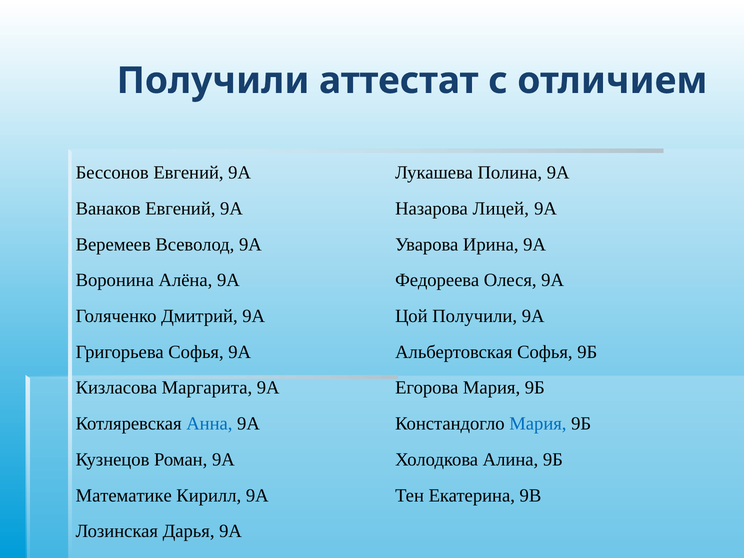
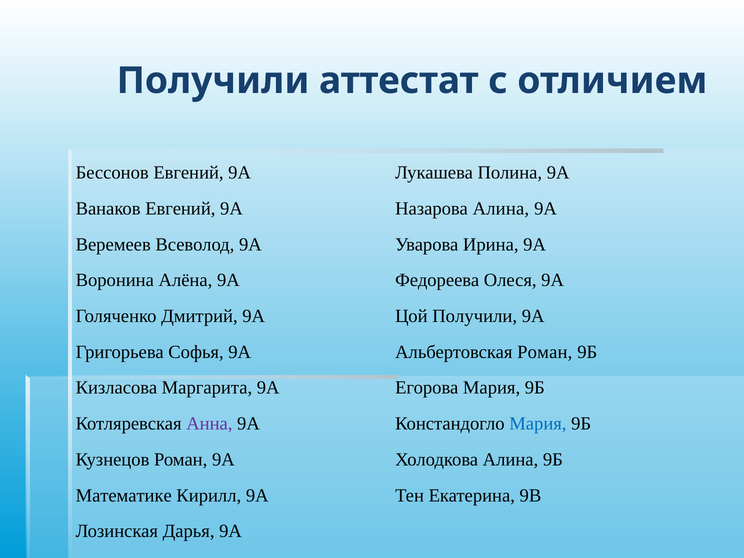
Назарова Лицей: Лицей -> Алина (501, 209)
Альбертовская Софья: Софья -> Роман (545, 352)
Анна colour: blue -> purple (209, 424)
